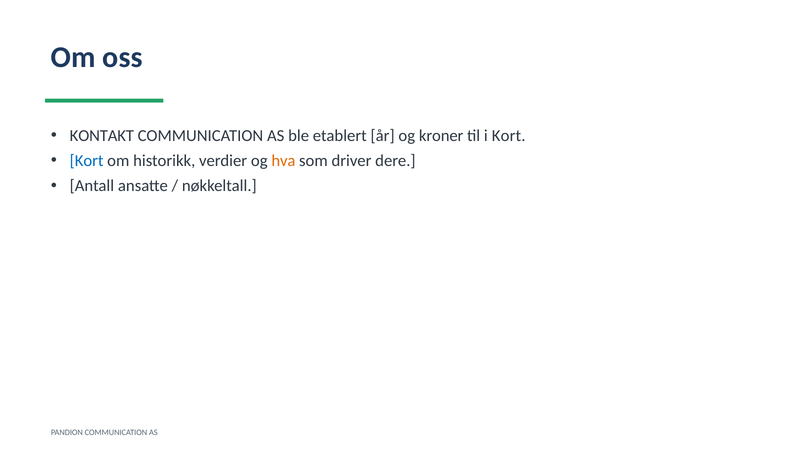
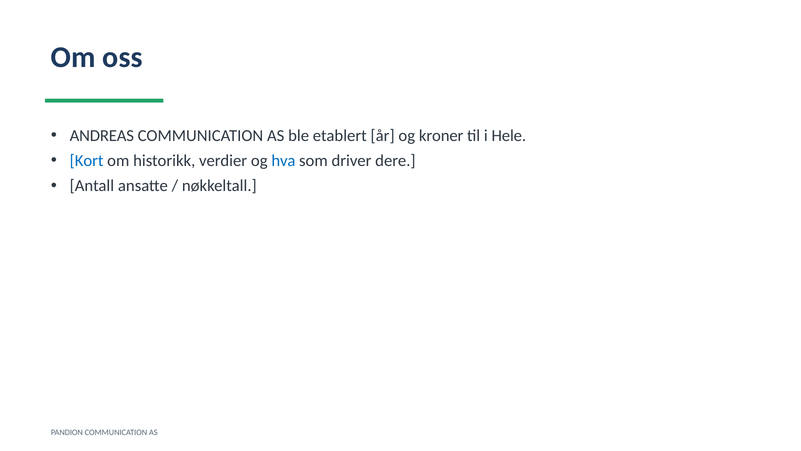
KONTAKT: KONTAKT -> ANDREAS (102, 136)
i Kort: Kort -> Hele (509, 136)
hva colour: orange -> blue (283, 161)
